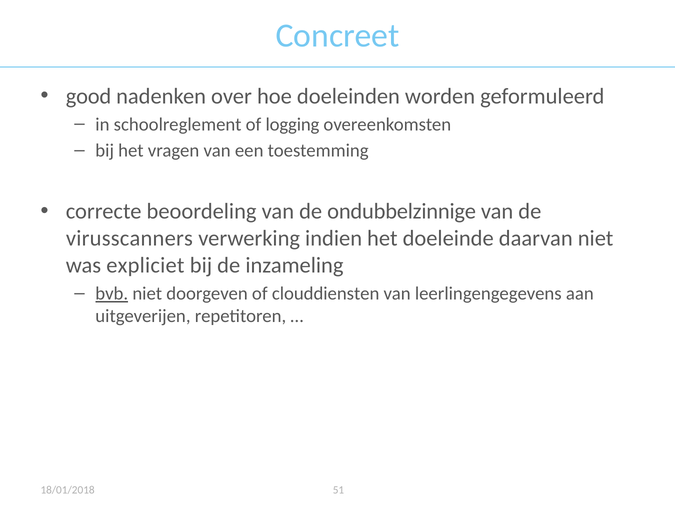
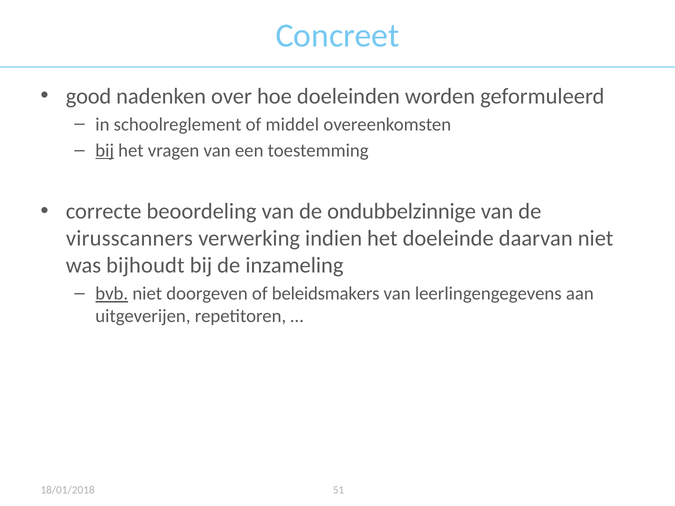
logging: logging -> middel (292, 124)
bij underline: none -> present (105, 151)
expliciet: expliciet -> bijhoudt (145, 266)
clouddiensten: clouddiensten -> beleidsmakers (326, 294)
